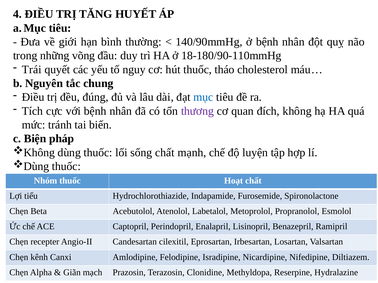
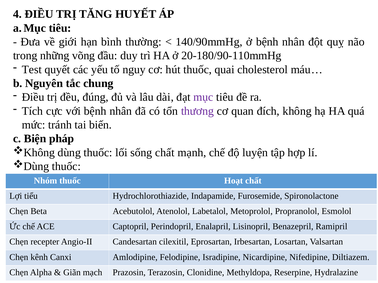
18-180/90-110mmHg: 18-180/90-110mmHg -> 20-180/90-110mmHg (231, 56)
Trái: Trái -> Test (32, 70)
tháo: tháo -> quai (225, 70)
mục colour: blue -> purple (203, 97)
